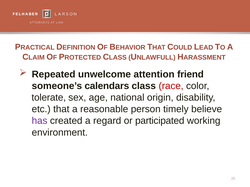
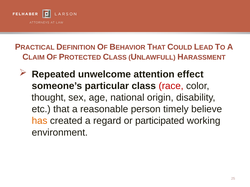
friend: friend -> effect (190, 75)
calendars: calendars -> particular (107, 86)
tolerate: tolerate -> thought (49, 98)
has colour: purple -> orange (40, 121)
